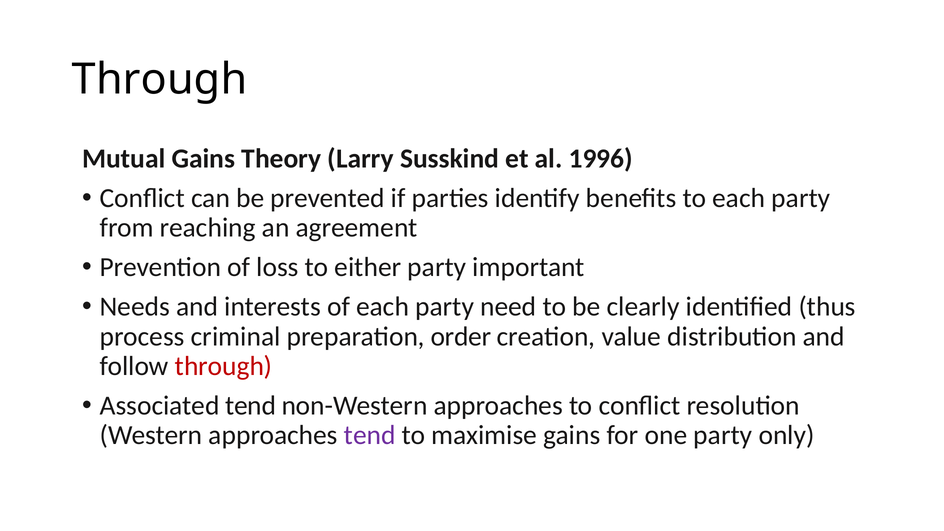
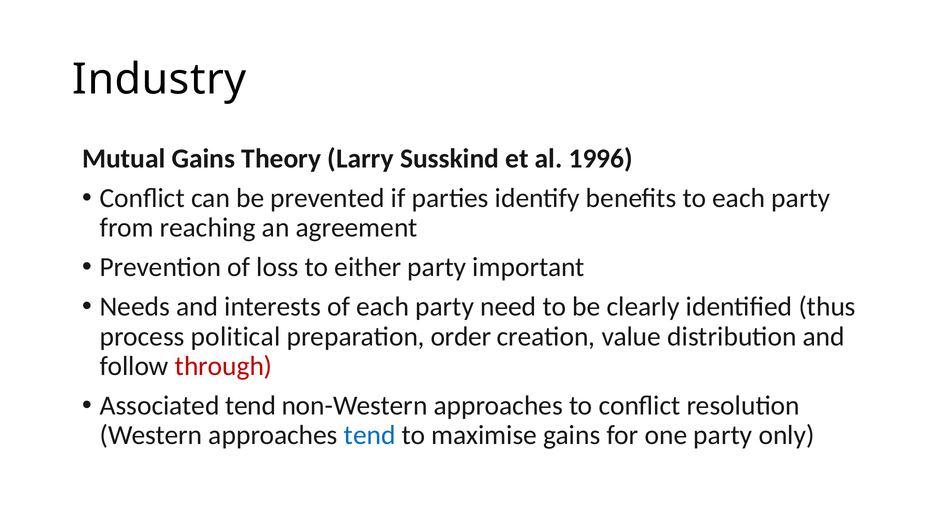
Through: Through -> Industry (159, 79)
criminal: criminal -> political (236, 336)
tend colour: purple -> blue (370, 435)
